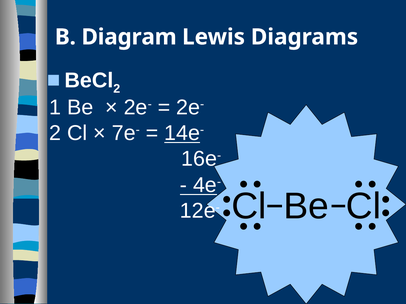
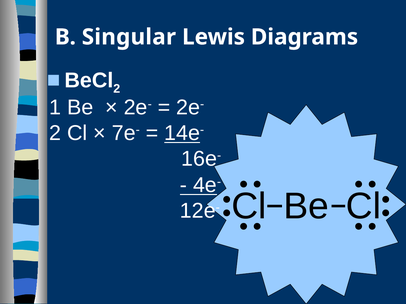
Diagram: Diagram -> Singular (129, 37)
